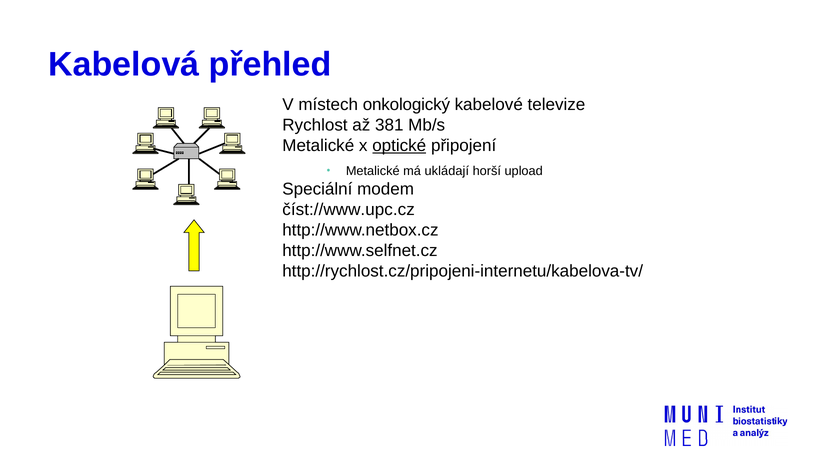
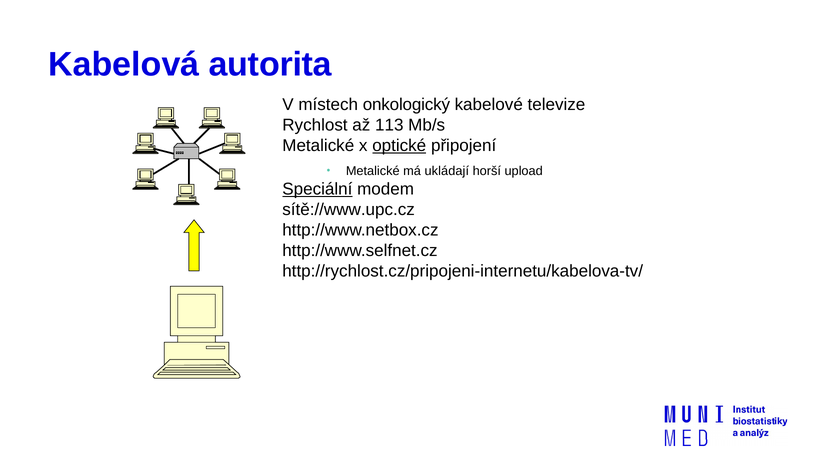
přehled: přehled -> autorita (270, 64)
381: 381 -> 113 (389, 125)
Speciální underline: none -> present (317, 189)
číst://www.upc.cz: číst://www.upc.cz -> sítě://www.upc.cz (349, 209)
